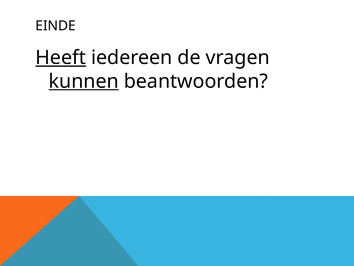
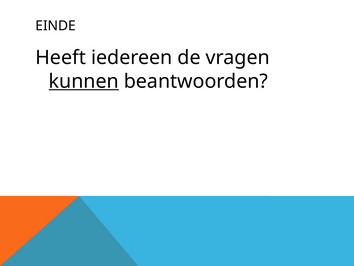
Heeft underline: present -> none (61, 58)
